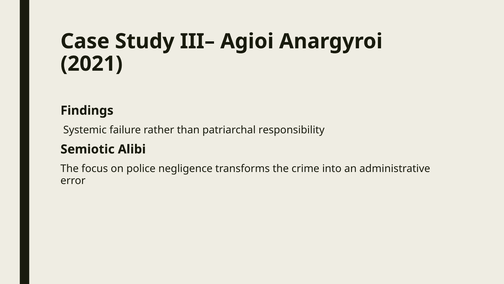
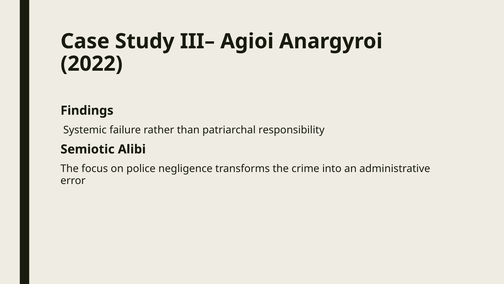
2021: 2021 -> 2022 (92, 64)
